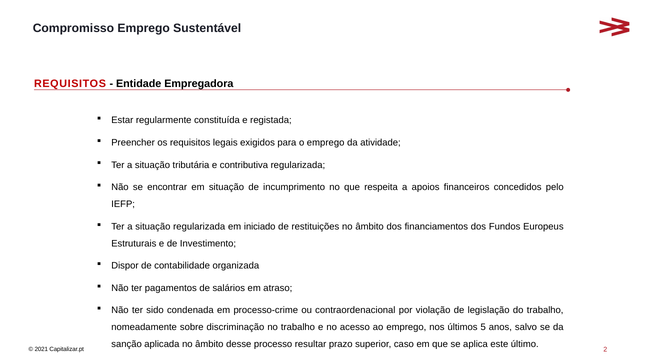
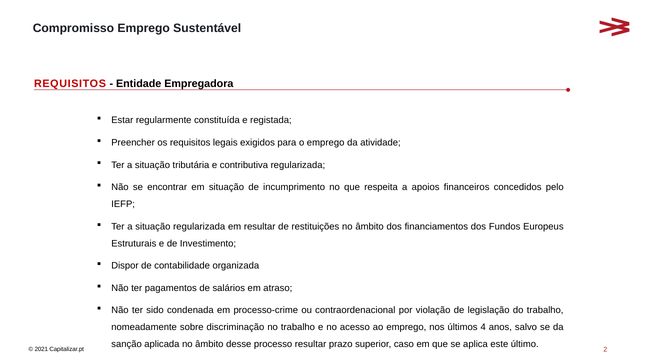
em iniciado: iniciado -> resultar (260, 227)
5: 5 -> 4 (483, 328)
